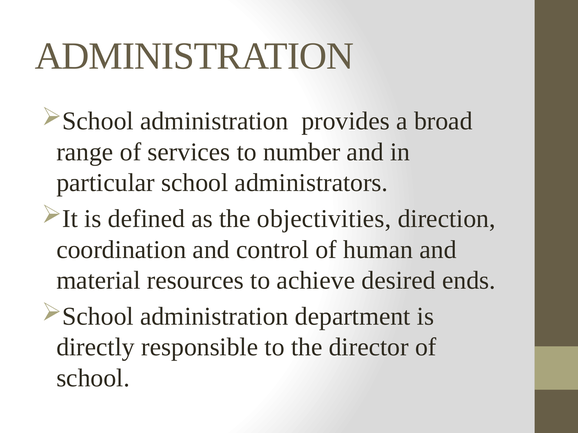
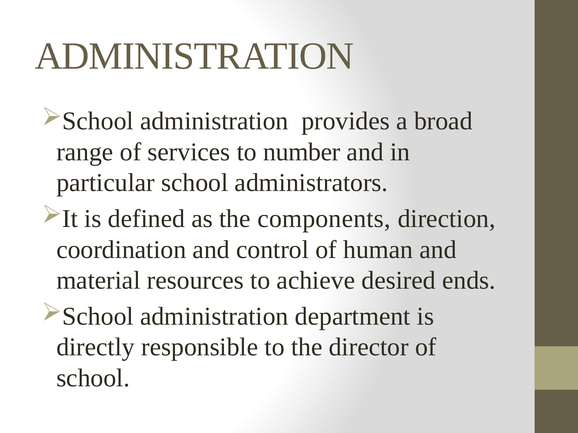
objectivities: objectivities -> components (324, 219)
